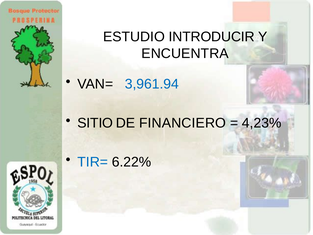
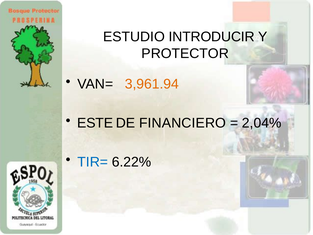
ENCUENTRA: ENCUENTRA -> PROTECTOR (185, 53)
3,961.94 colour: blue -> orange (152, 84)
SITIO: SITIO -> ESTE (95, 123)
4,23%: 4,23% -> 2,04% (262, 123)
